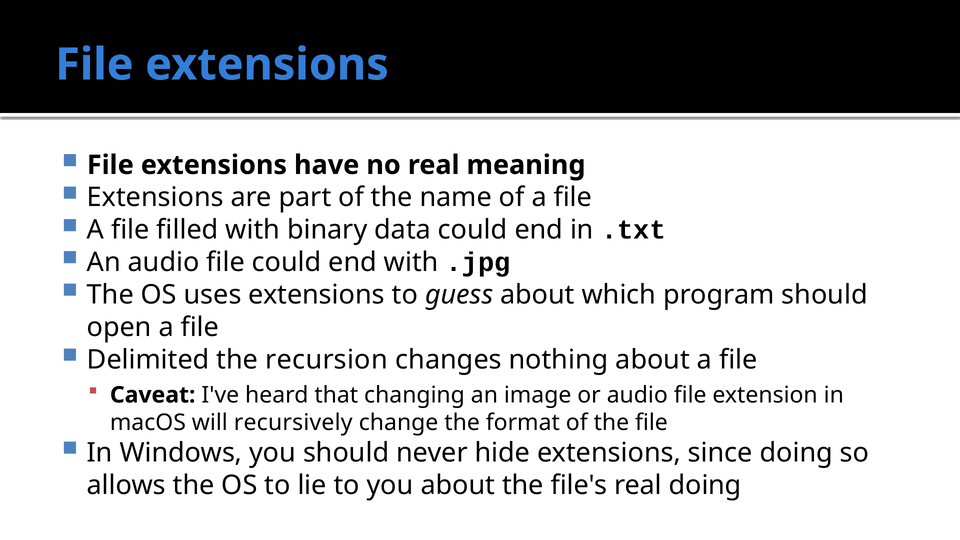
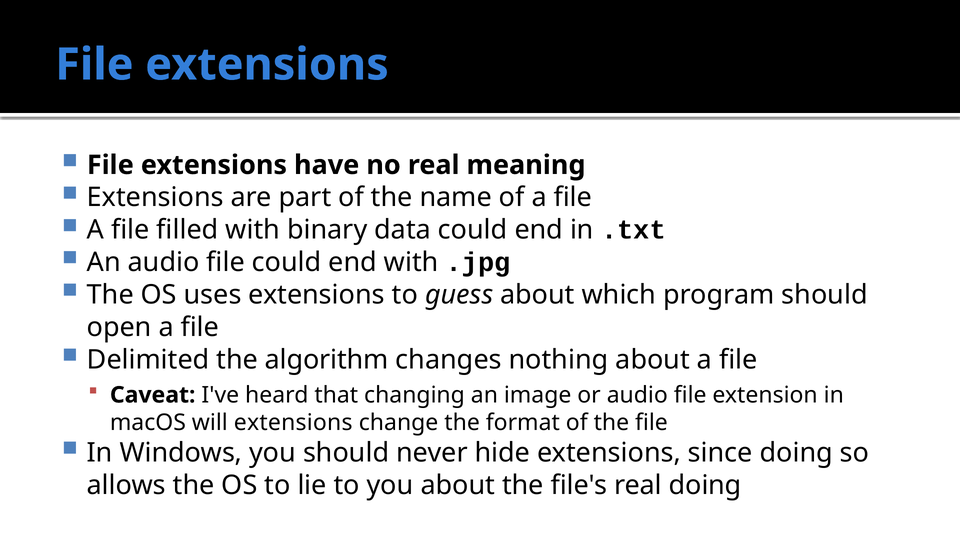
recursion: recursion -> algorithm (327, 360)
will recursively: recursively -> extensions (293, 423)
